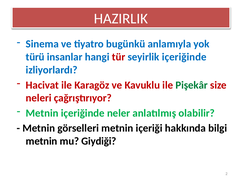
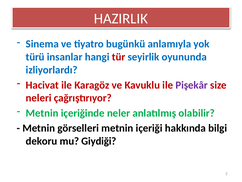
seyirlik içeriğinde: içeriğinde -> oyununda (184, 57)
Pişekâr colour: green -> purple (192, 85)
metnin: metnin -> dekoru (42, 141)
